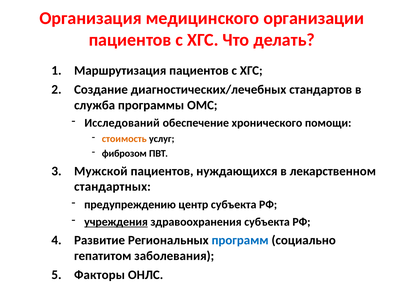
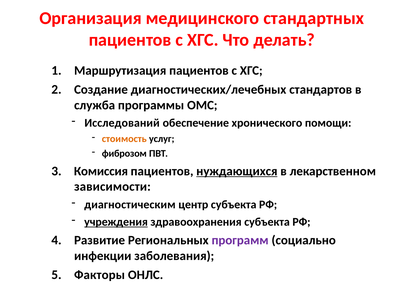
организации: организации -> стандартных (314, 18)
Мужской: Мужской -> Комиссия (101, 171)
нуждающихся underline: none -> present (237, 171)
стандартных: стандартных -> зависимости (112, 187)
предупреждению: предупреждению -> диагностическим (130, 205)
программ colour: blue -> purple (240, 240)
гепатитом: гепатитом -> инфекции (103, 256)
